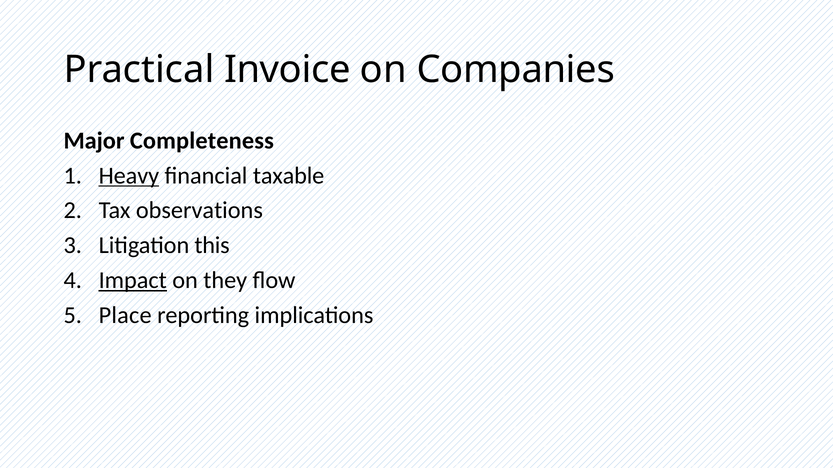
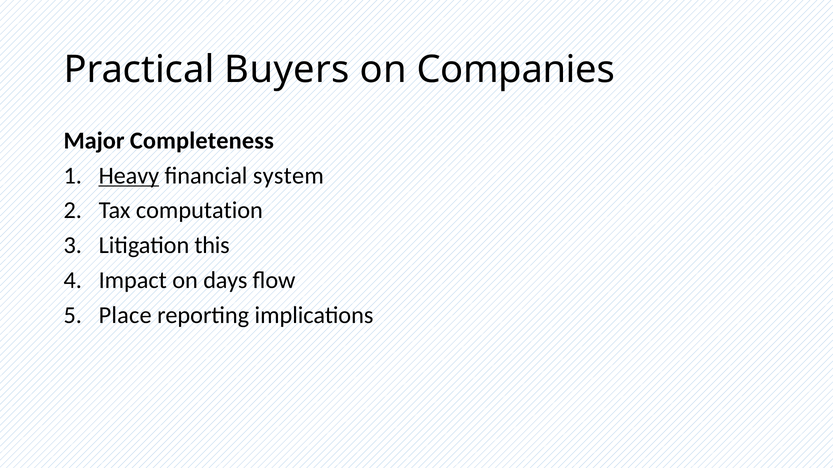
Invoice: Invoice -> Buyers (287, 70)
taxable: taxable -> system (288, 176)
observations: observations -> computation (199, 211)
Impact underline: present -> none (133, 281)
they: they -> days (225, 281)
